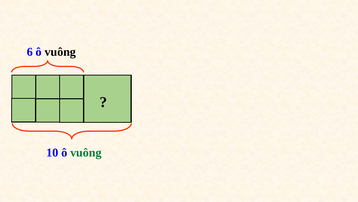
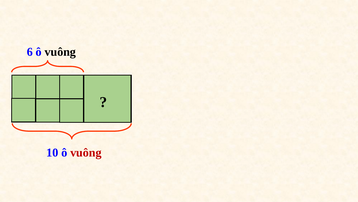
vuông colour: green -> red (86, 152)
